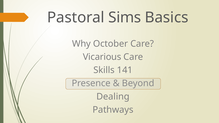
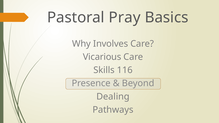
Sims: Sims -> Pray (125, 17)
October: October -> Involves (111, 44)
141: 141 -> 116 (125, 70)
